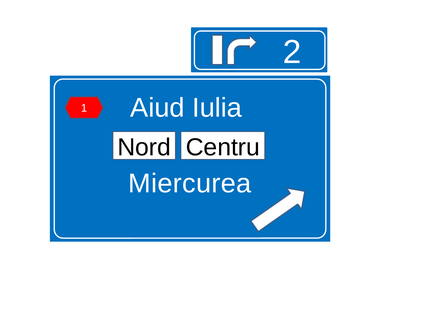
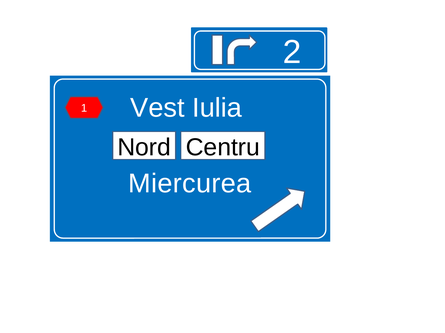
Aiud: Aiud -> Vest (157, 108)
